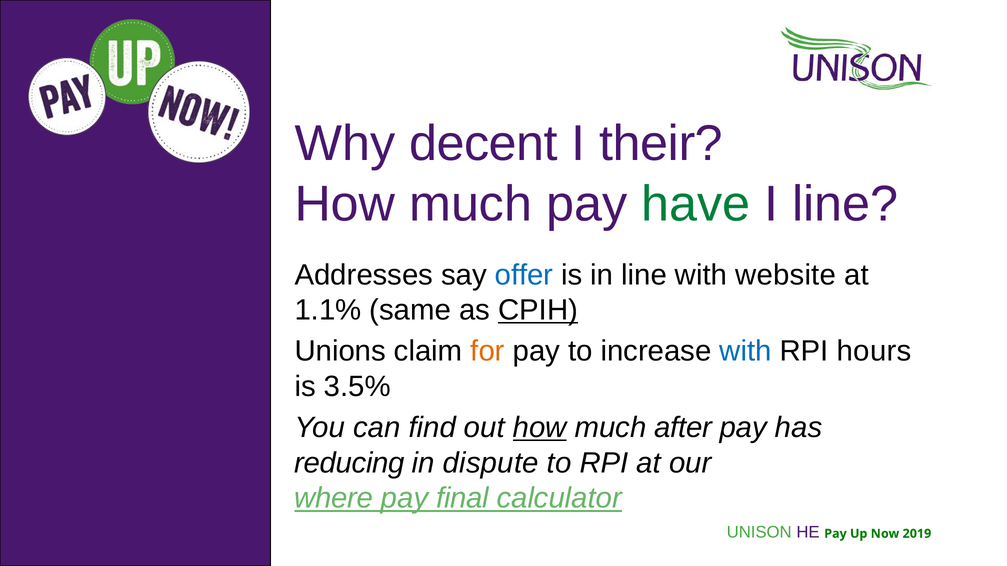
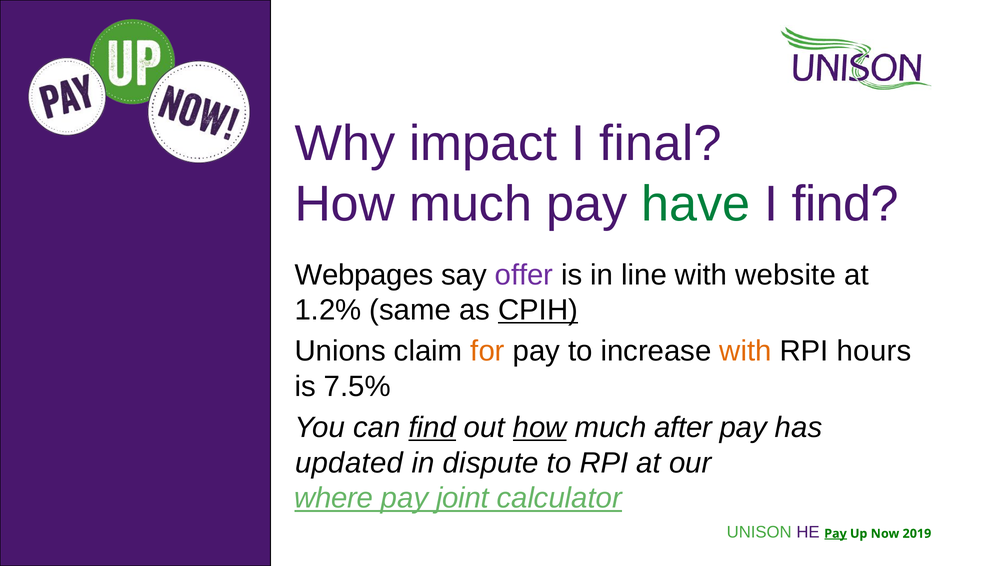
decent: decent -> impact (483, 144)
their: their -> final (661, 144)
I line: line -> find (845, 204)
Addresses: Addresses -> Webpages (364, 275)
offer colour: blue -> purple (524, 275)
1.1%: 1.1% -> 1.2% (328, 310)
with colour: blue -> orange (746, 352)
3.5%: 3.5% -> 7.5% (357, 387)
find underline: none -> present (432, 428)
reducing: reducing -> updated (349, 463)
final: final -> joint (463, 499)
Pay underline: none -> present (836, 534)
